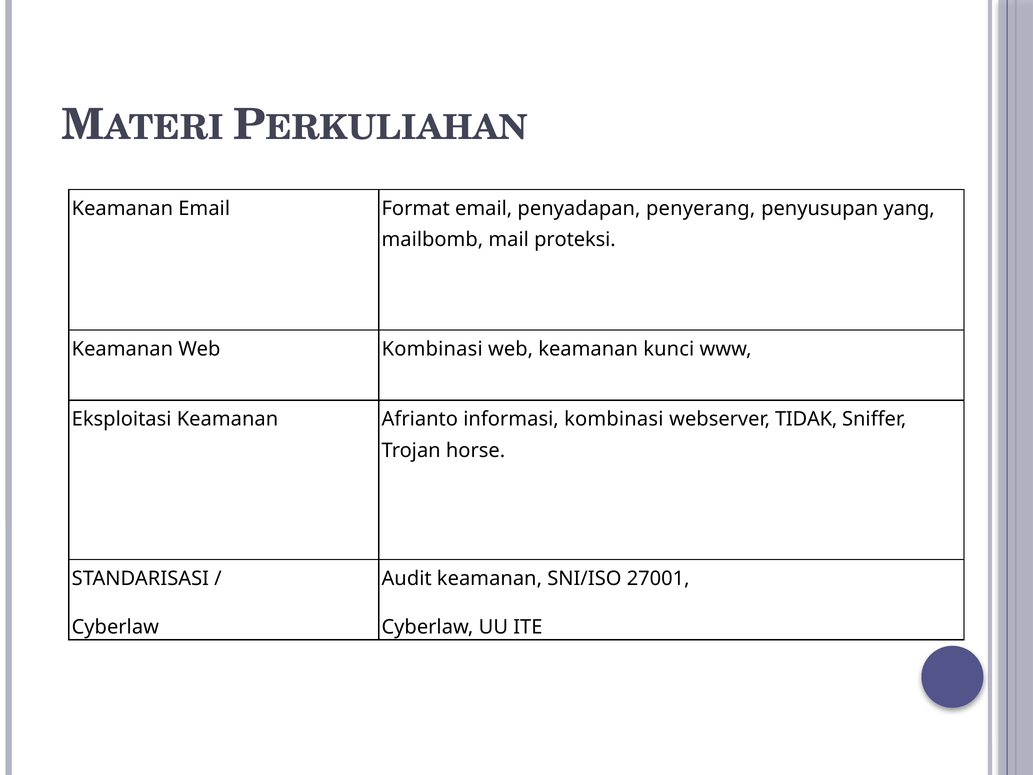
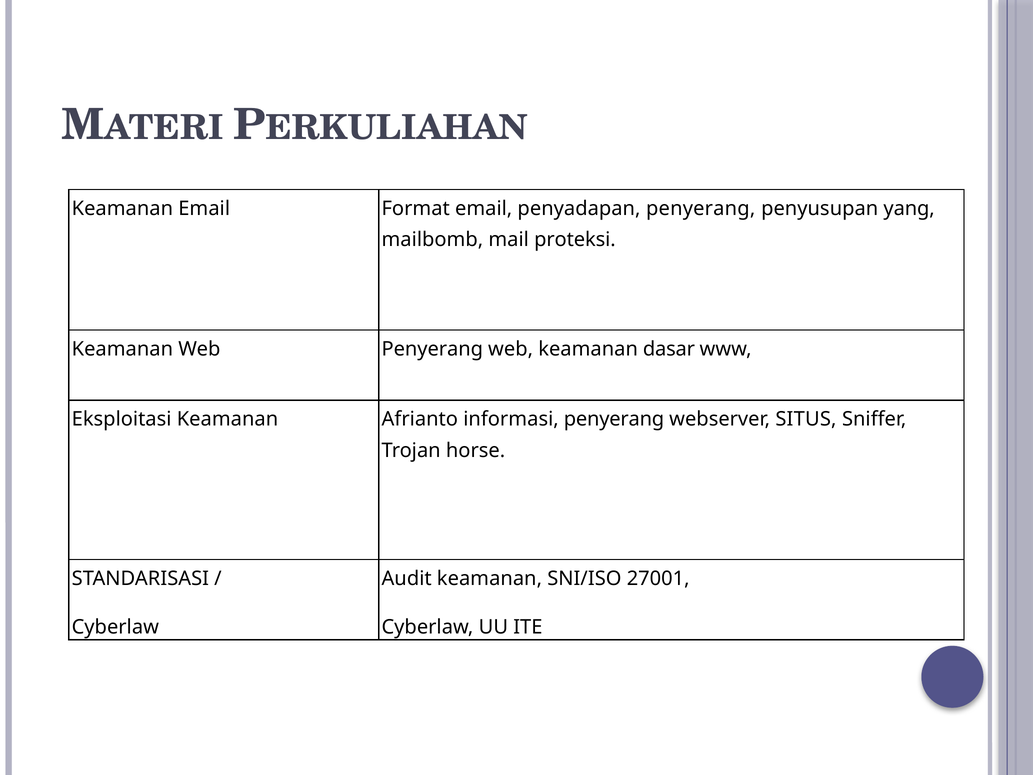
Web Kombinasi: Kombinasi -> Penyerang (432, 349)
kunci: kunci -> dasar (669, 349)
informasi kombinasi: kombinasi -> penyerang (614, 419)
TIDAK: TIDAK -> SITUS (806, 419)
